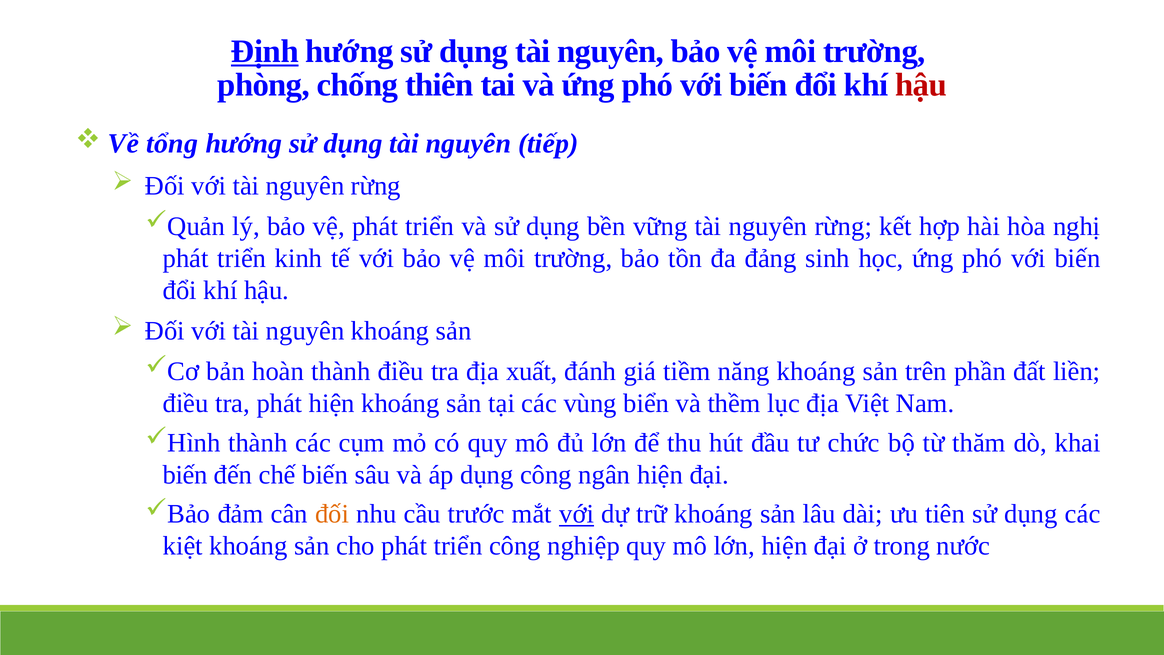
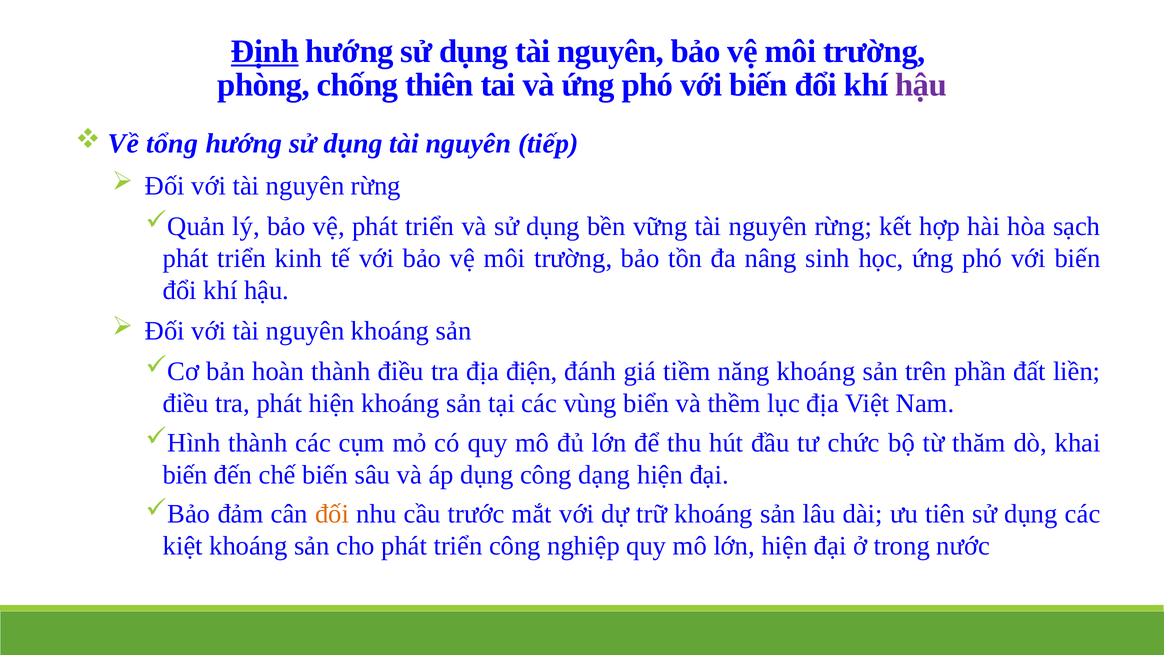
hậu colour: red -> purple (921, 85)
nghị: nghị -> sạch (1077, 226)
đảng: đảng -> nâng (771, 258)
xuất: xuất -> điện (532, 371)
ngân: ngân -> dạng (604, 475)
với underline: present -> none (577, 514)
